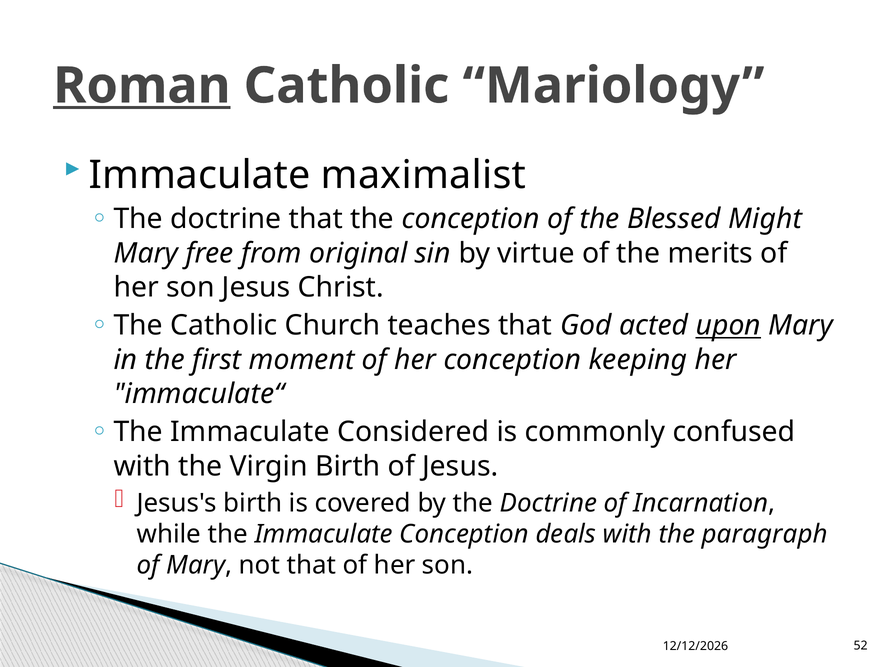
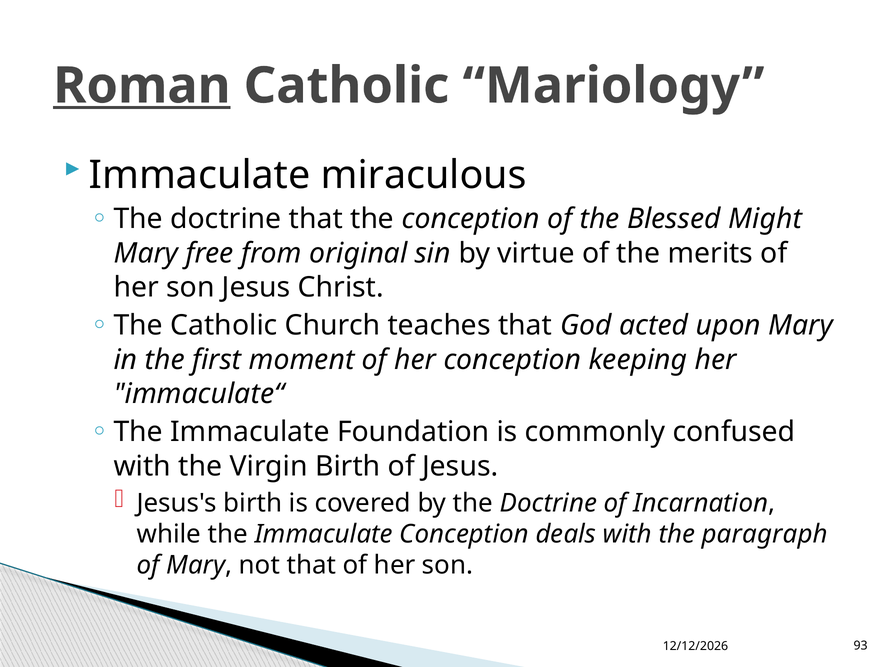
maximalist: maximalist -> miraculous (424, 175)
upon underline: present -> none (728, 325)
Considered: Considered -> Foundation (413, 432)
52: 52 -> 93 (861, 646)
